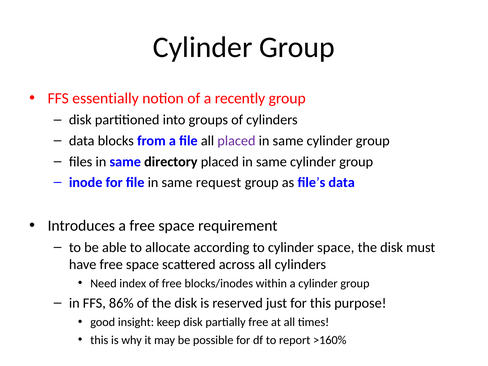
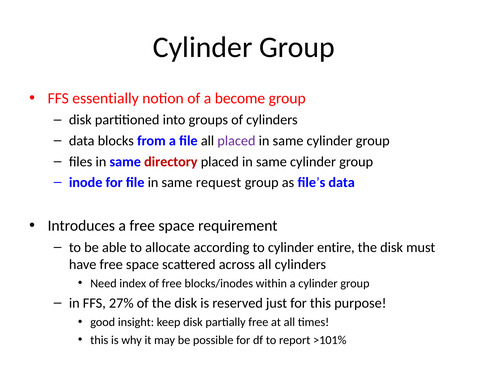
recently: recently -> become (240, 98)
directory colour: black -> red (171, 162)
cylinder space: space -> entire (336, 247)
86%: 86% -> 27% (121, 303)
>160%: >160% -> >101% (330, 340)
